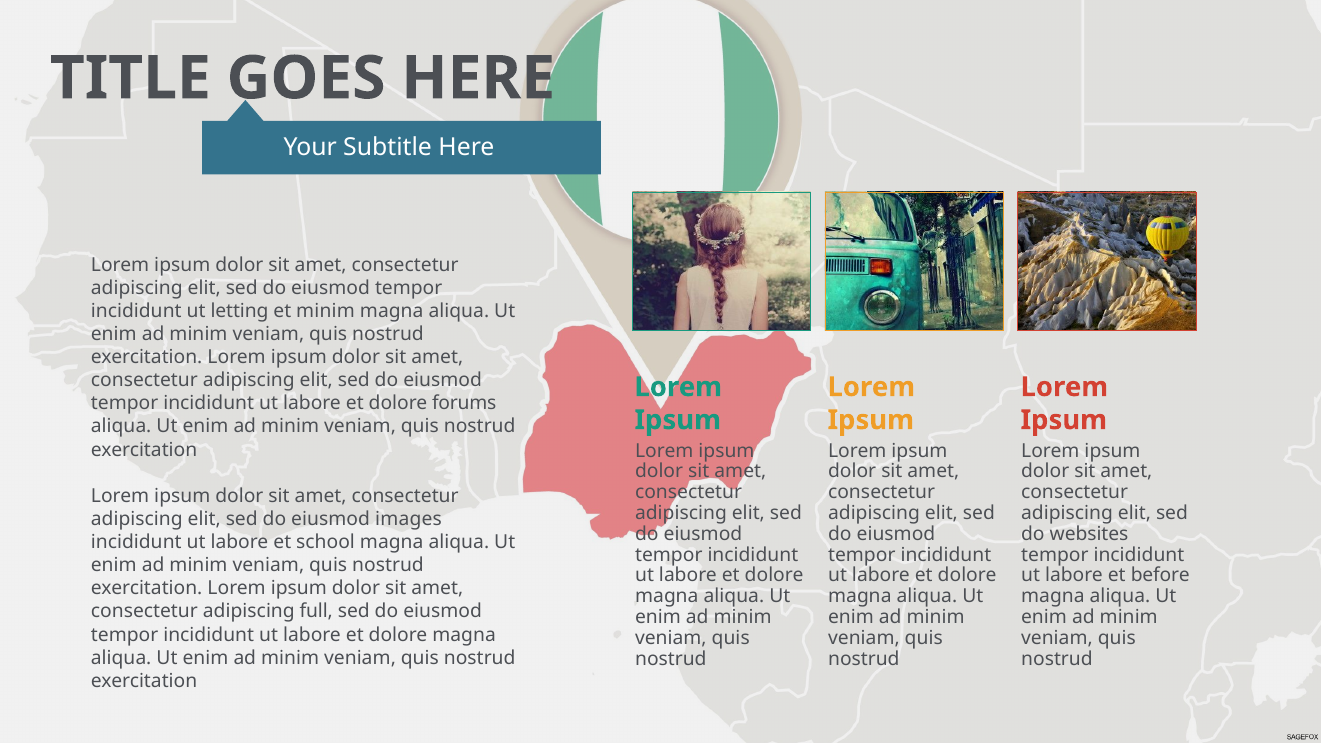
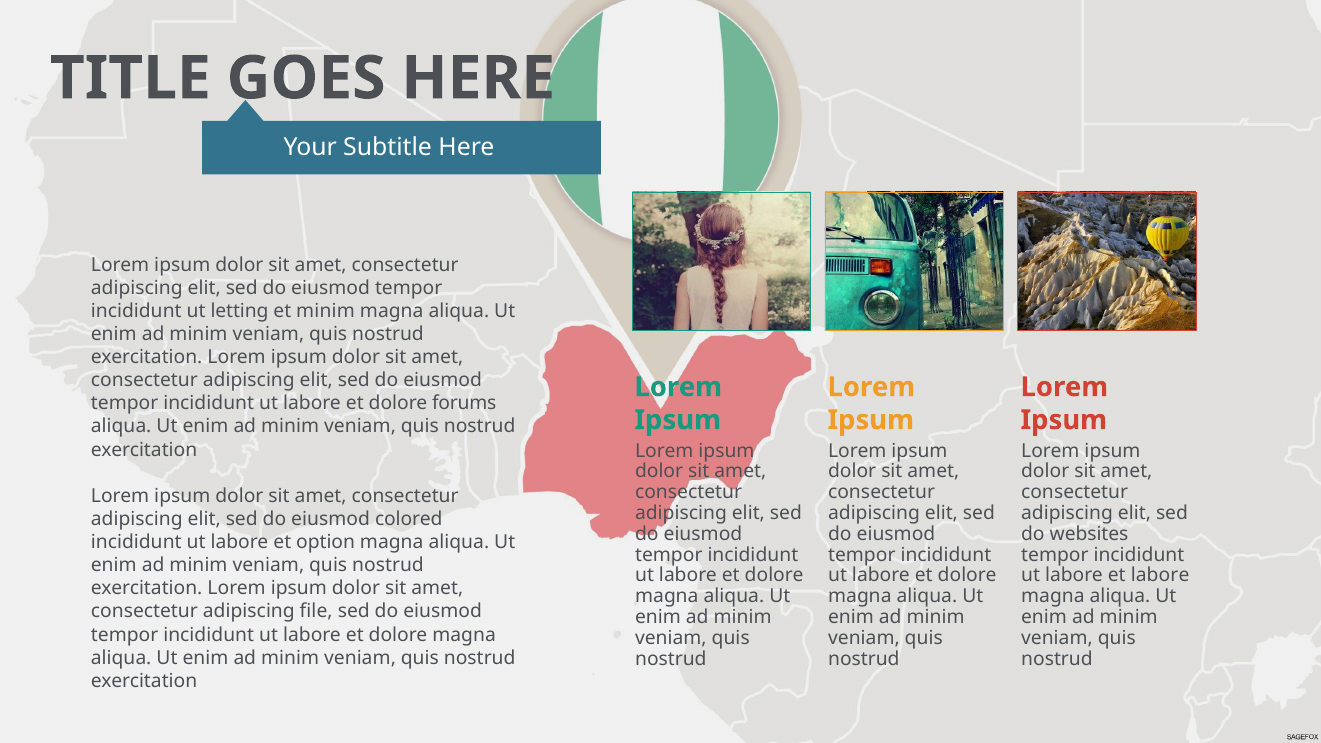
images: images -> colored (409, 519)
school: school -> option (326, 542)
et before: before -> labore (1160, 576)
full: full -> file (316, 612)
